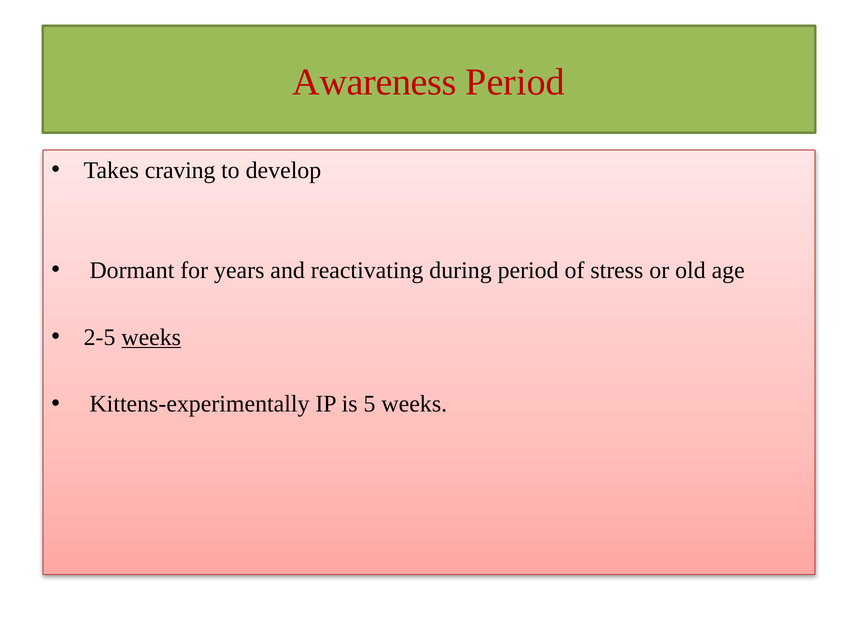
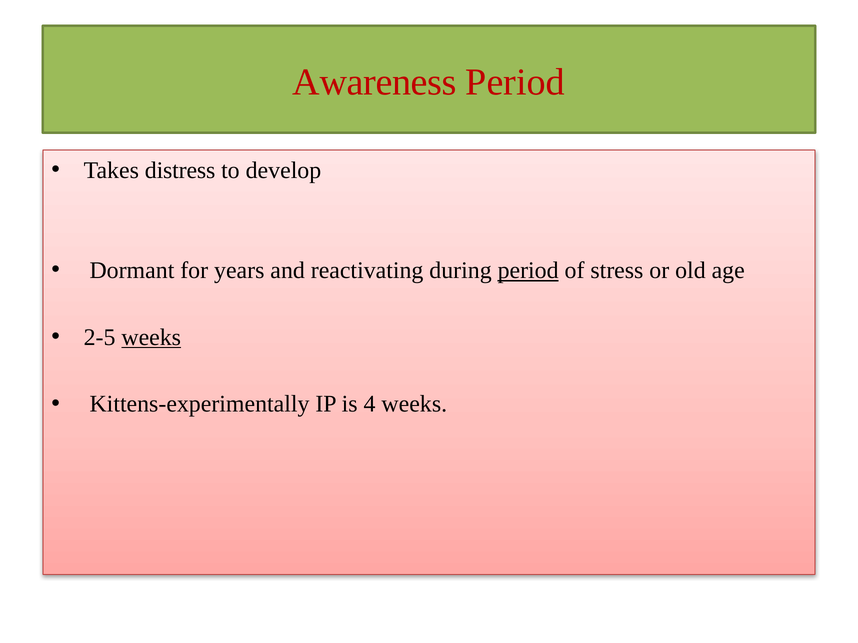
craving: craving -> distress (180, 170)
period underline: none -> present (528, 271)
5: 5 -> 4 (370, 404)
